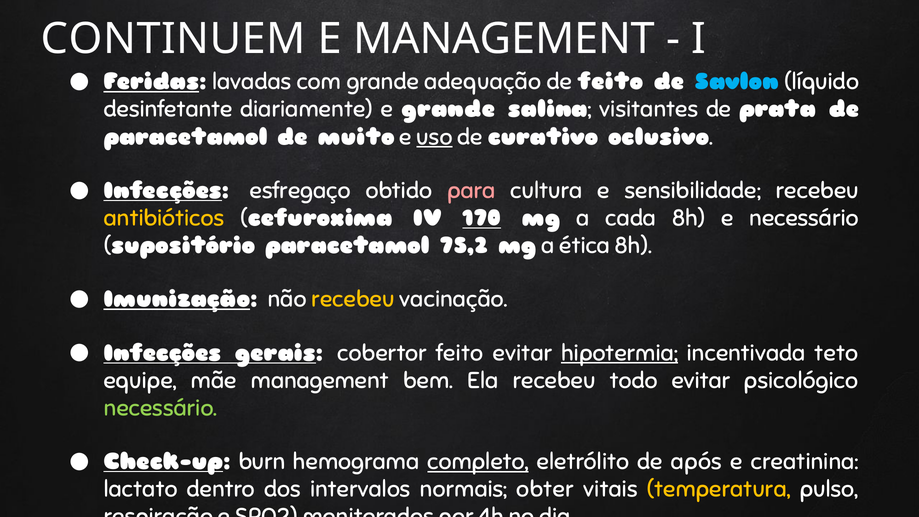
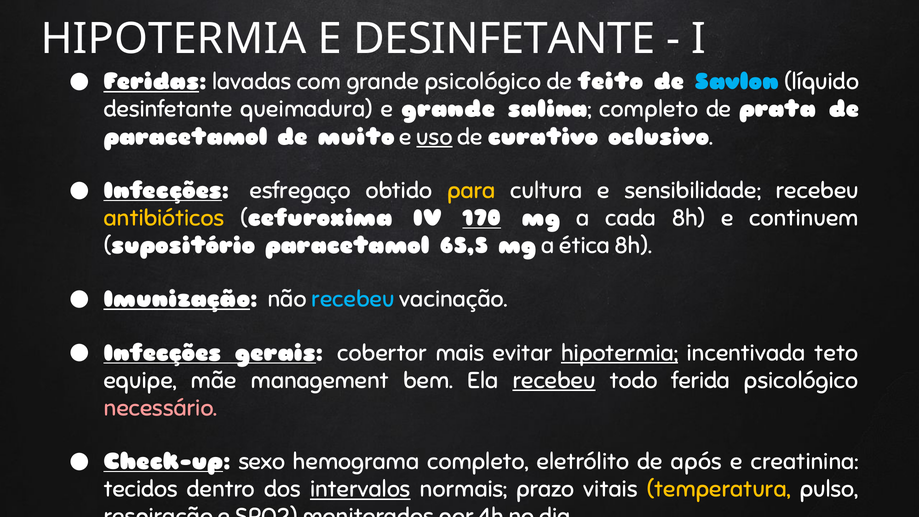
CONTINUEM: CONTINUEM -> HIPOTERMIA (173, 39)
E MANAGEMENT: MANAGEMENT -> DESINFETANTE (504, 39)
grande adequação: adequação -> psicológico (483, 82)
diariamente: diariamente -> queimadura (307, 109)
salina visitantes: visitantes -> completo (649, 109)
para colour: pink -> yellow (471, 191)
e necessário: necessário -> continuem (804, 218)
75,2: 75,2 -> 65,5 (464, 246)
recebeu colour: yellow -> light blue (353, 299)
cobertor feito: feito -> mais (460, 353)
recebeu underline: none -> present (554, 380)
todo evitar: evitar -> ferida (701, 380)
necessário colour: light green -> pink (160, 408)
burn: burn -> sexo (262, 462)
completo underline: present -> none (478, 462)
lactato: lactato -> tecidos (141, 489)
intervalos underline: none -> present (360, 489)
obter: obter -> prazo (545, 489)
